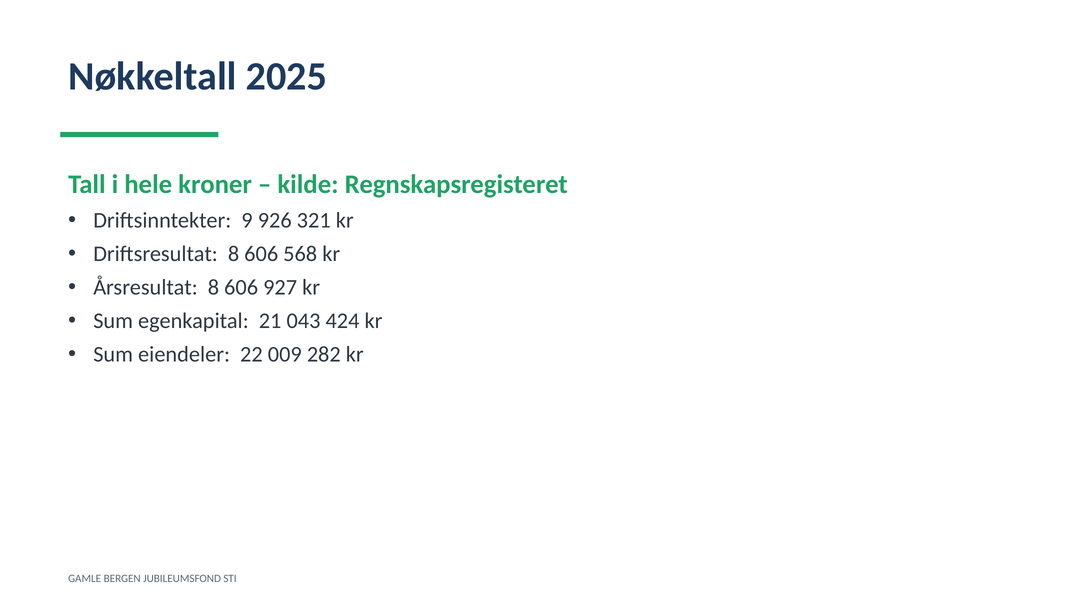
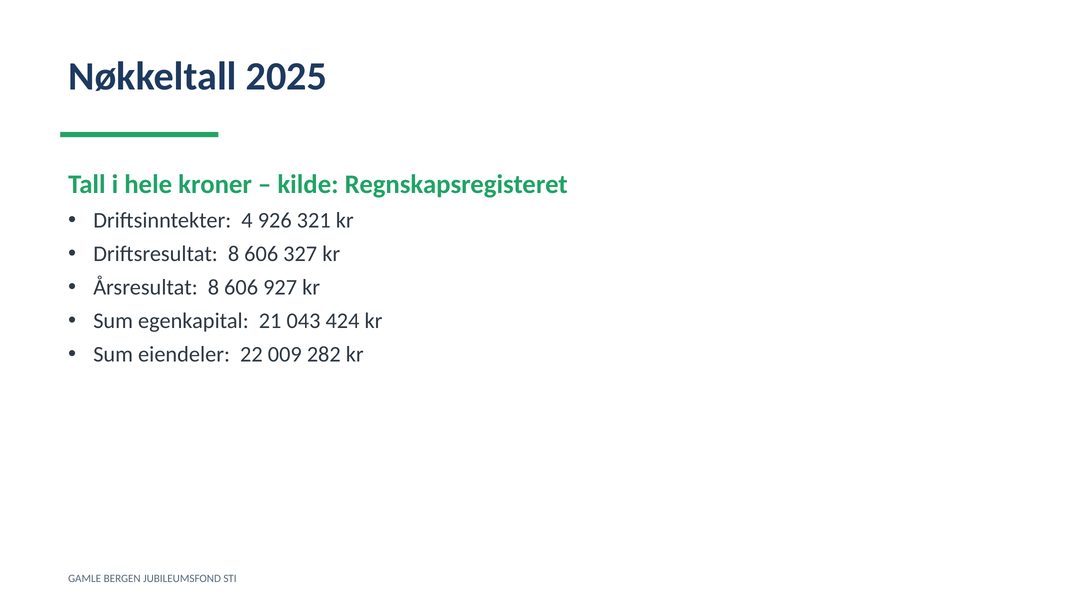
9: 9 -> 4 (247, 220)
568: 568 -> 327 (300, 254)
